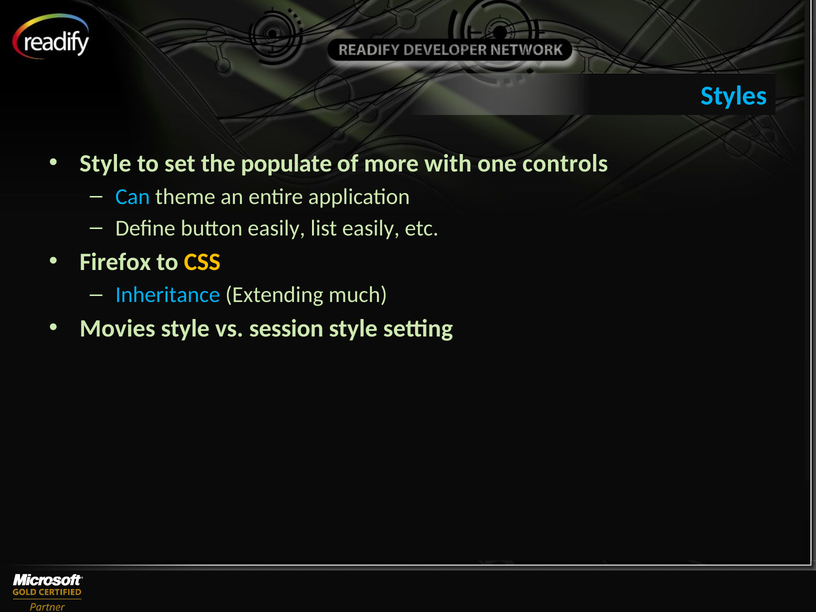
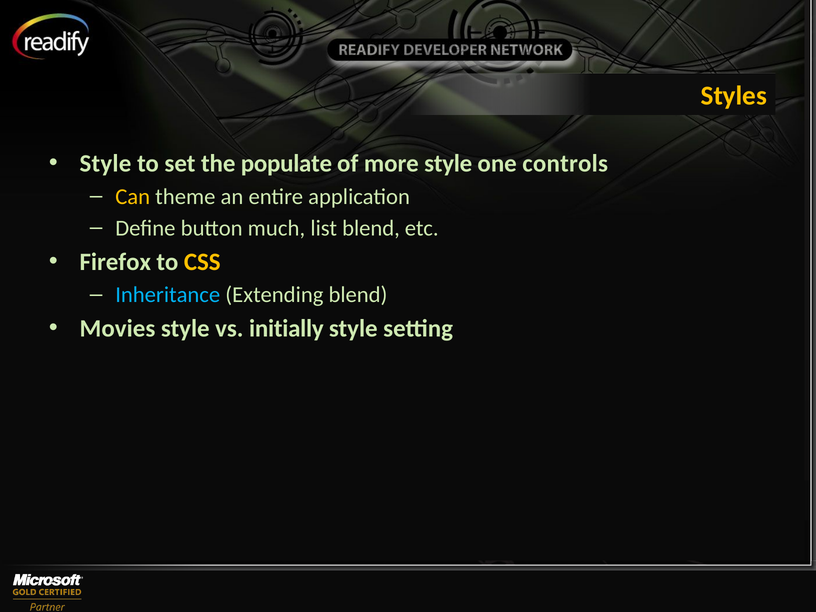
Styles colour: light blue -> yellow (734, 96)
more with: with -> style (448, 164)
Can colour: light blue -> yellow (133, 197)
button easily: easily -> much (276, 228)
list easily: easily -> blend (371, 228)
Extending much: much -> blend (358, 295)
session: session -> initially (286, 329)
